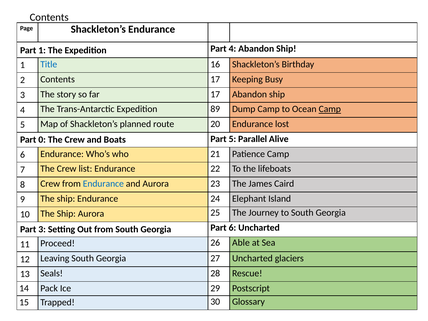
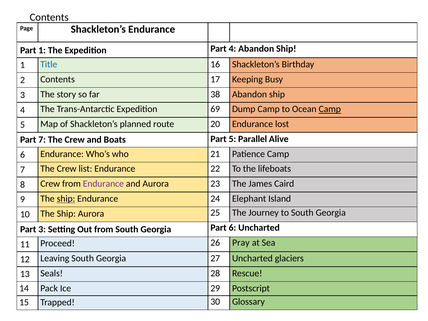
far 17: 17 -> 38 (215, 94)
89: 89 -> 69 (215, 109)
Part 0: 0 -> 7 (42, 140)
Endurance colour: blue -> purple (103, 184)
ship underline: none -> present (66, 199)
Able: Able -> Pray (241, 243)
